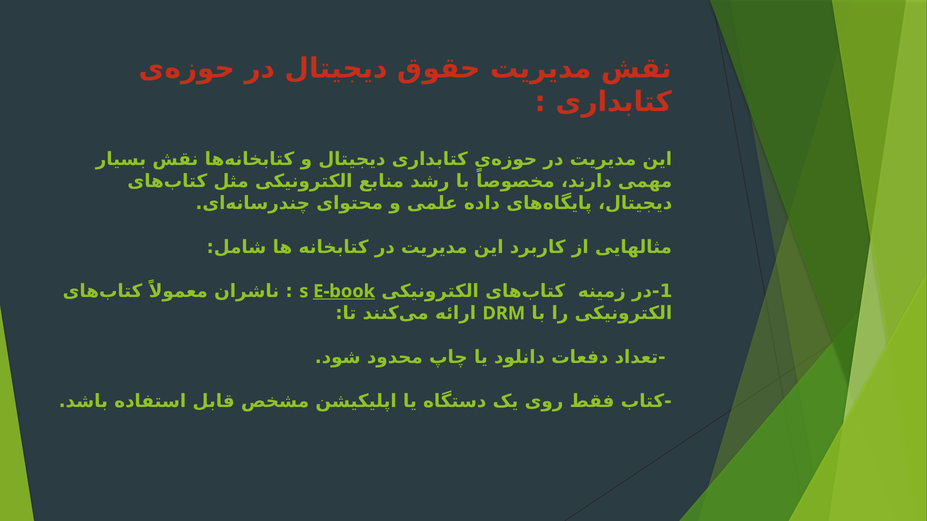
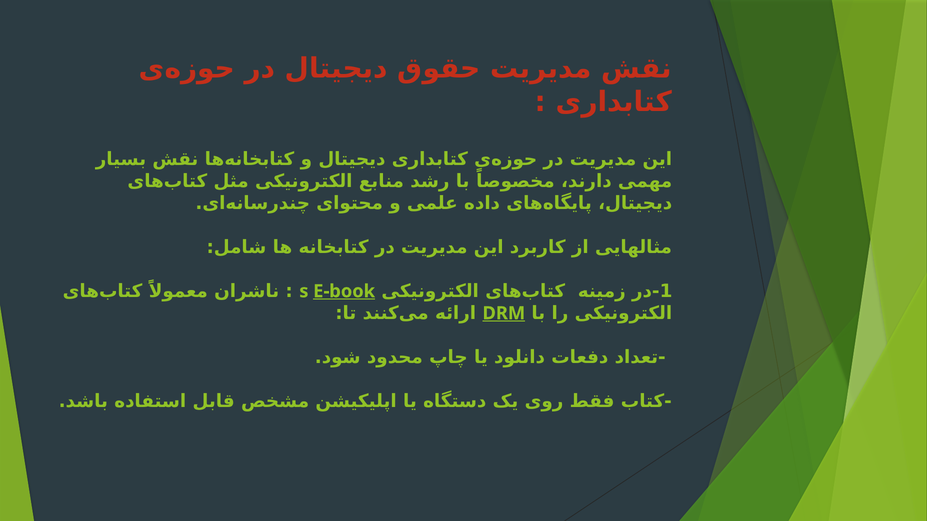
DRM underline: none -> present (504, 313)
